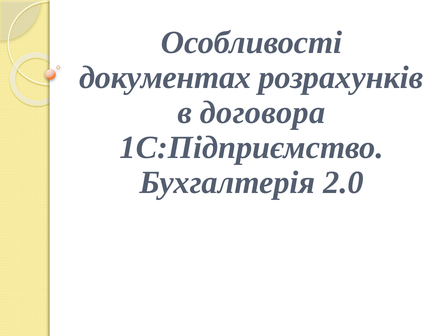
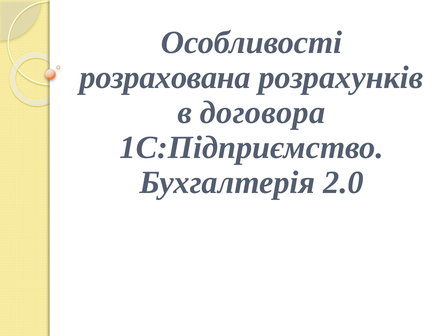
документах: документах -> розрахована (165, 78)
